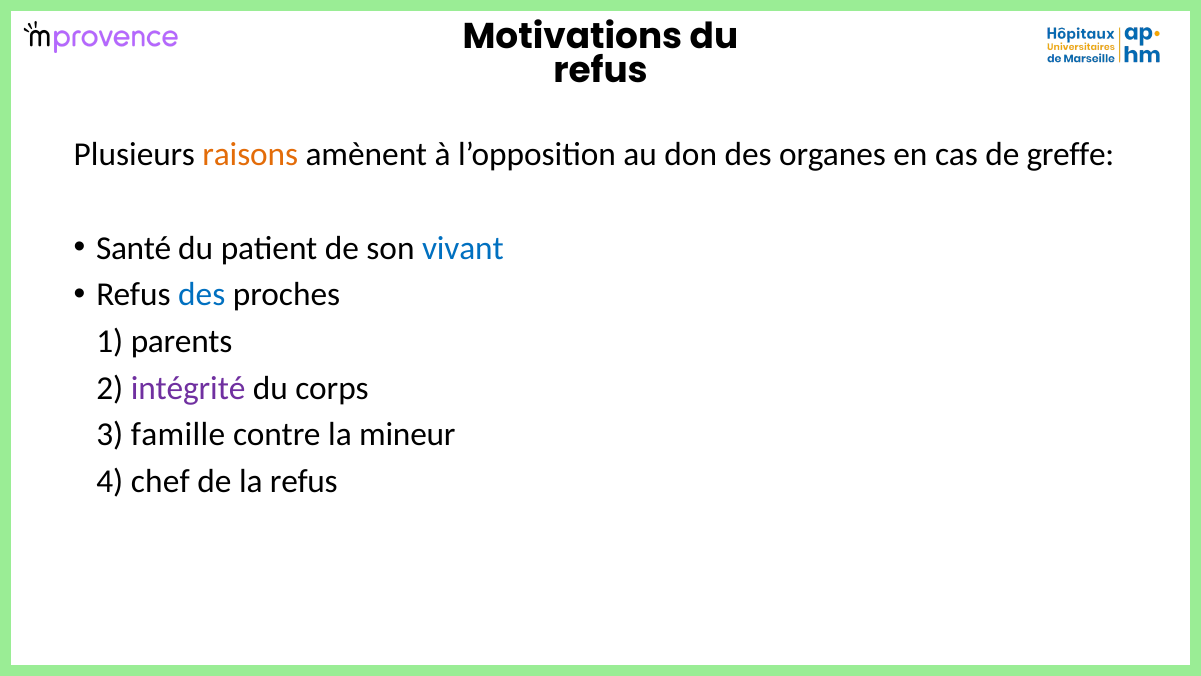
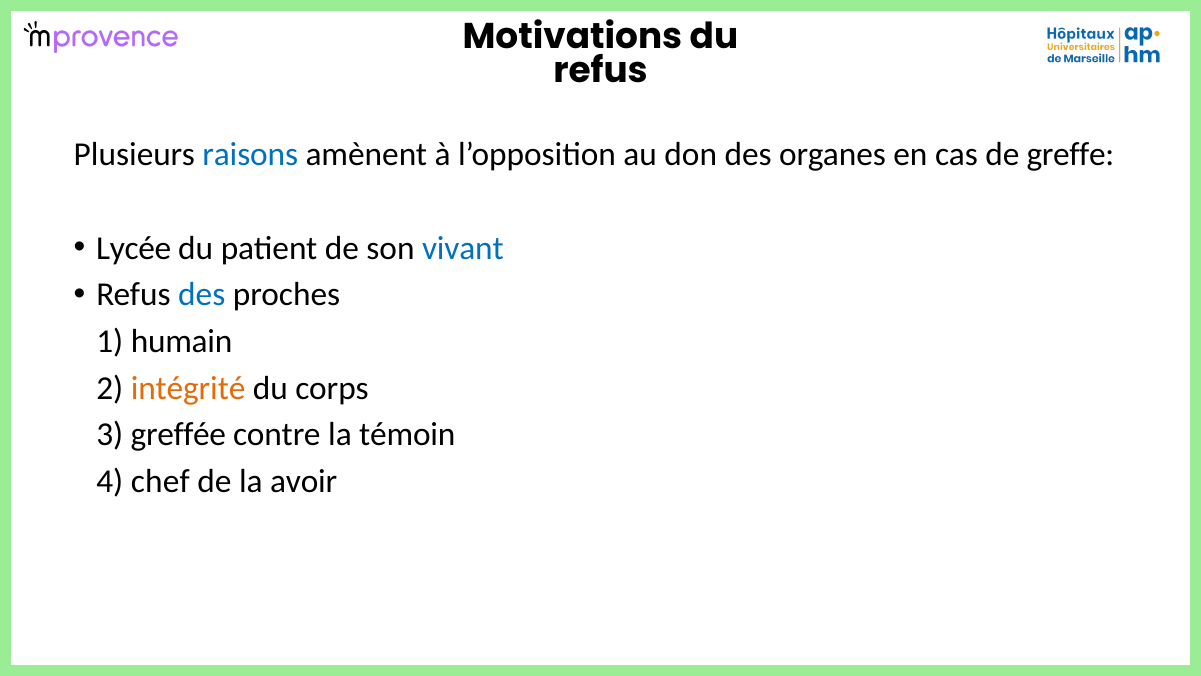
raisons colour: orange -> blue (250, 155)
Santé: Santé -> Lycée (134, 248)
parents: parents -> humain (182, 341)
intégrité colour: purple -> orange (188, 388)
famille: famille -> greffée (178, 435)
mineur: mineur -> témoin (407, 435)
la refus: refus -> avoir (304, 481)
